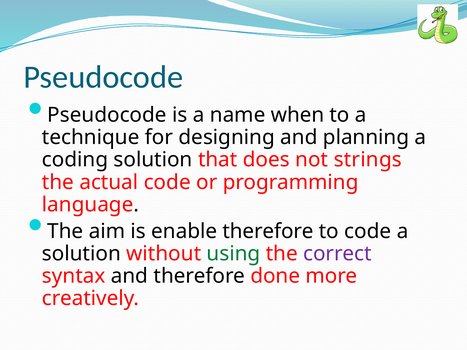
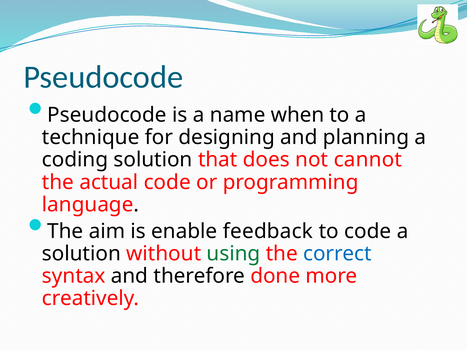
strings: strings -> cannot (368, 160)
enable therefore: therefore -> feedback (268, 231)
correct colour: purple -> blue (337, 254)
